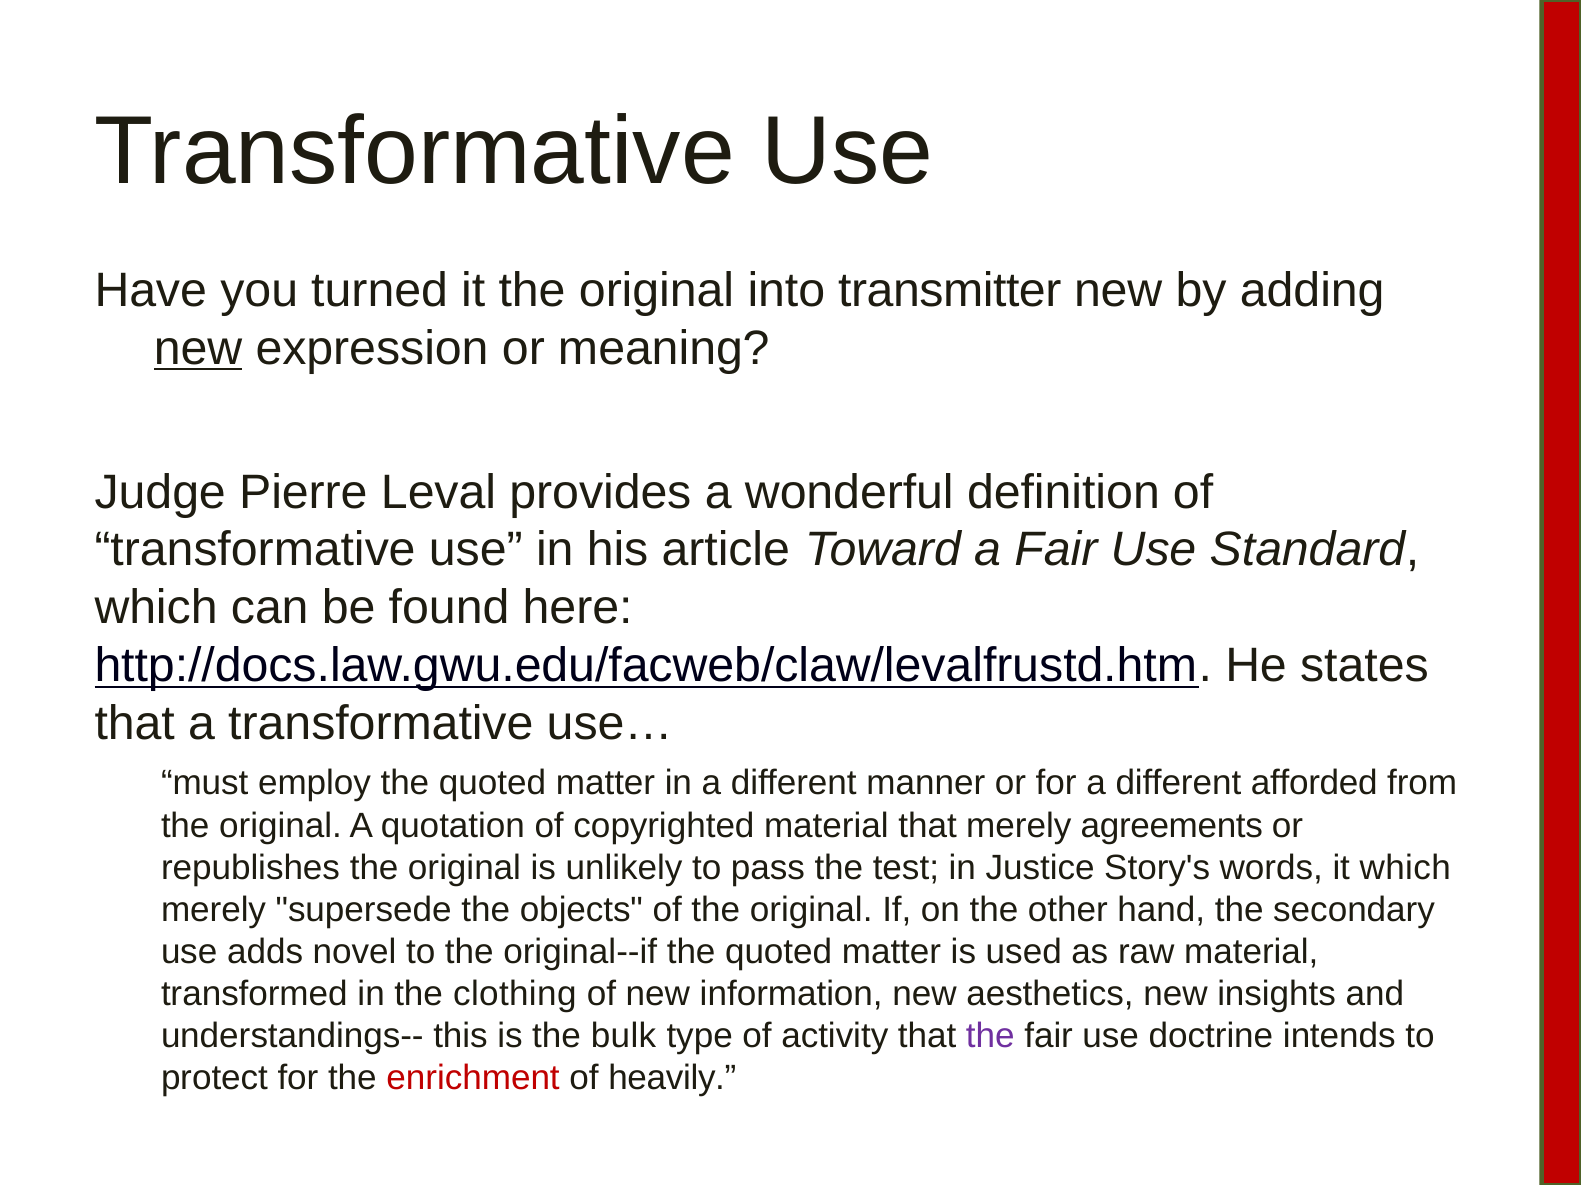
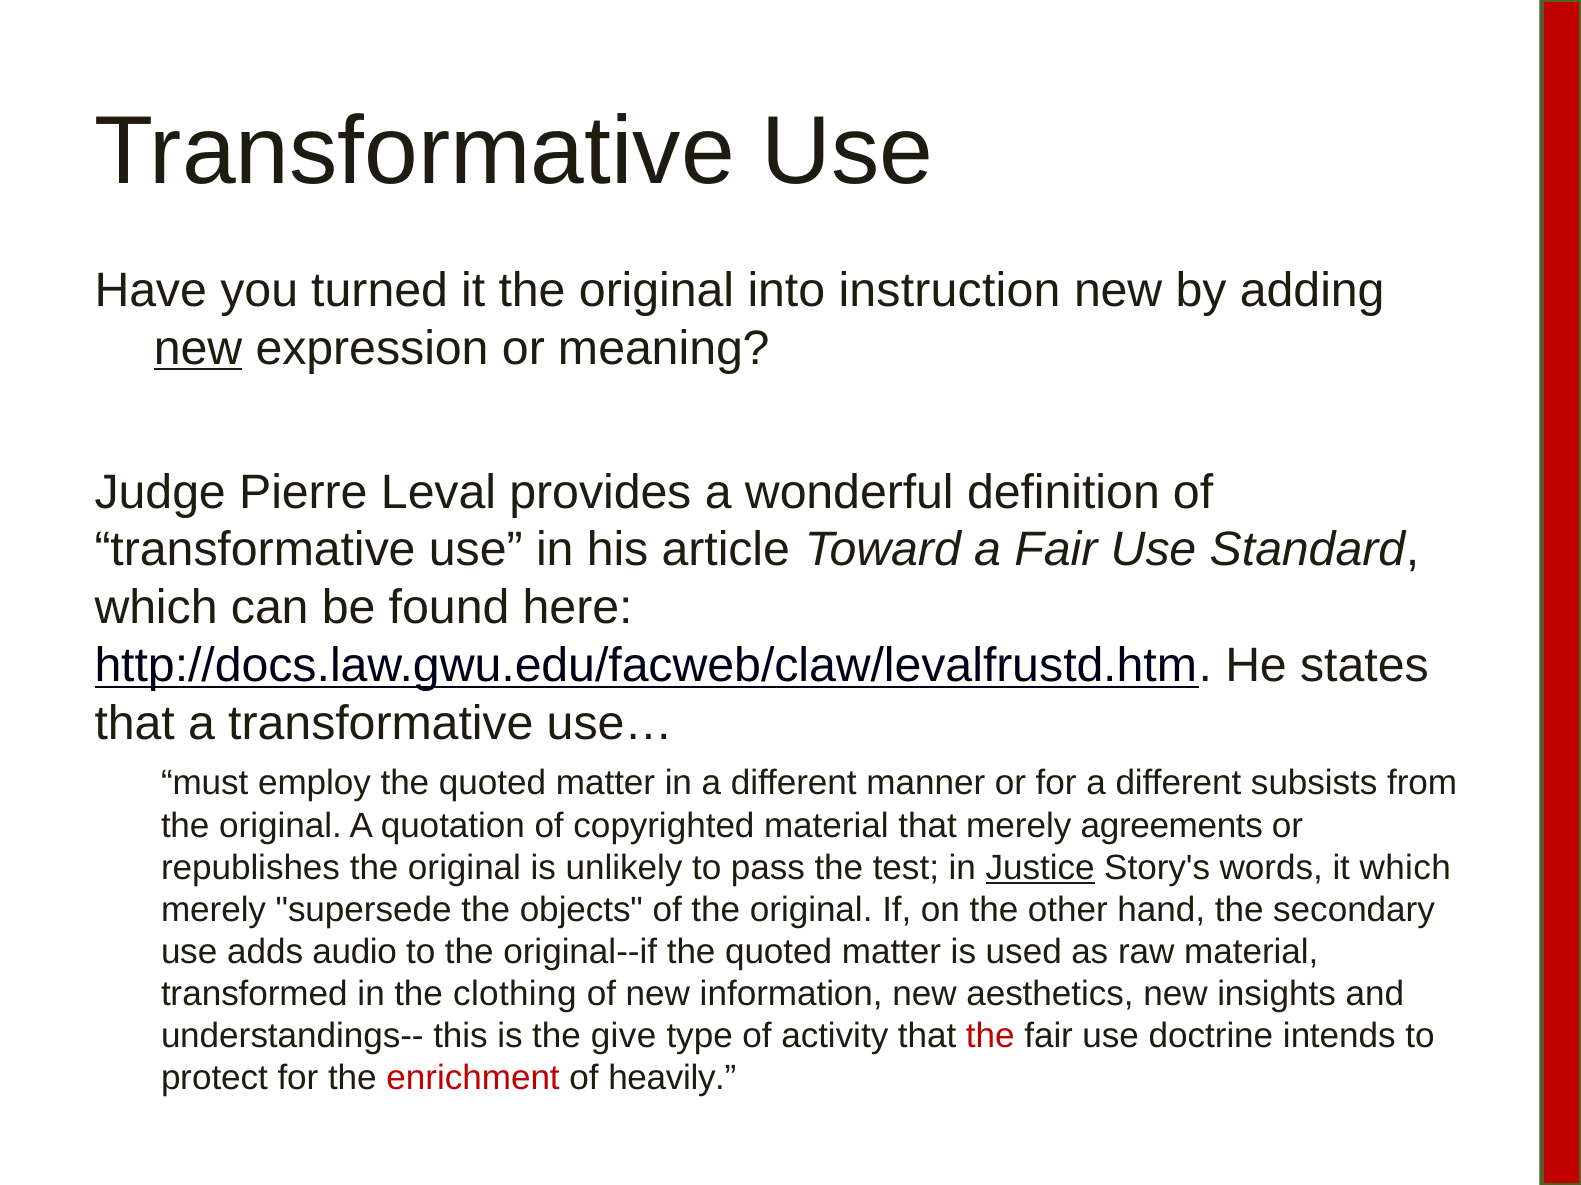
transmitter: transmitter -> instruction (949, 290)
afforded: afforded -> subsists (1314, 784)
Justice underline: none -> present (1040, 868)
novel: novel -> audio (355, 952)
bulk: bulk -> give (624, 1037)
the colour: purple -> red (990, 1037)
